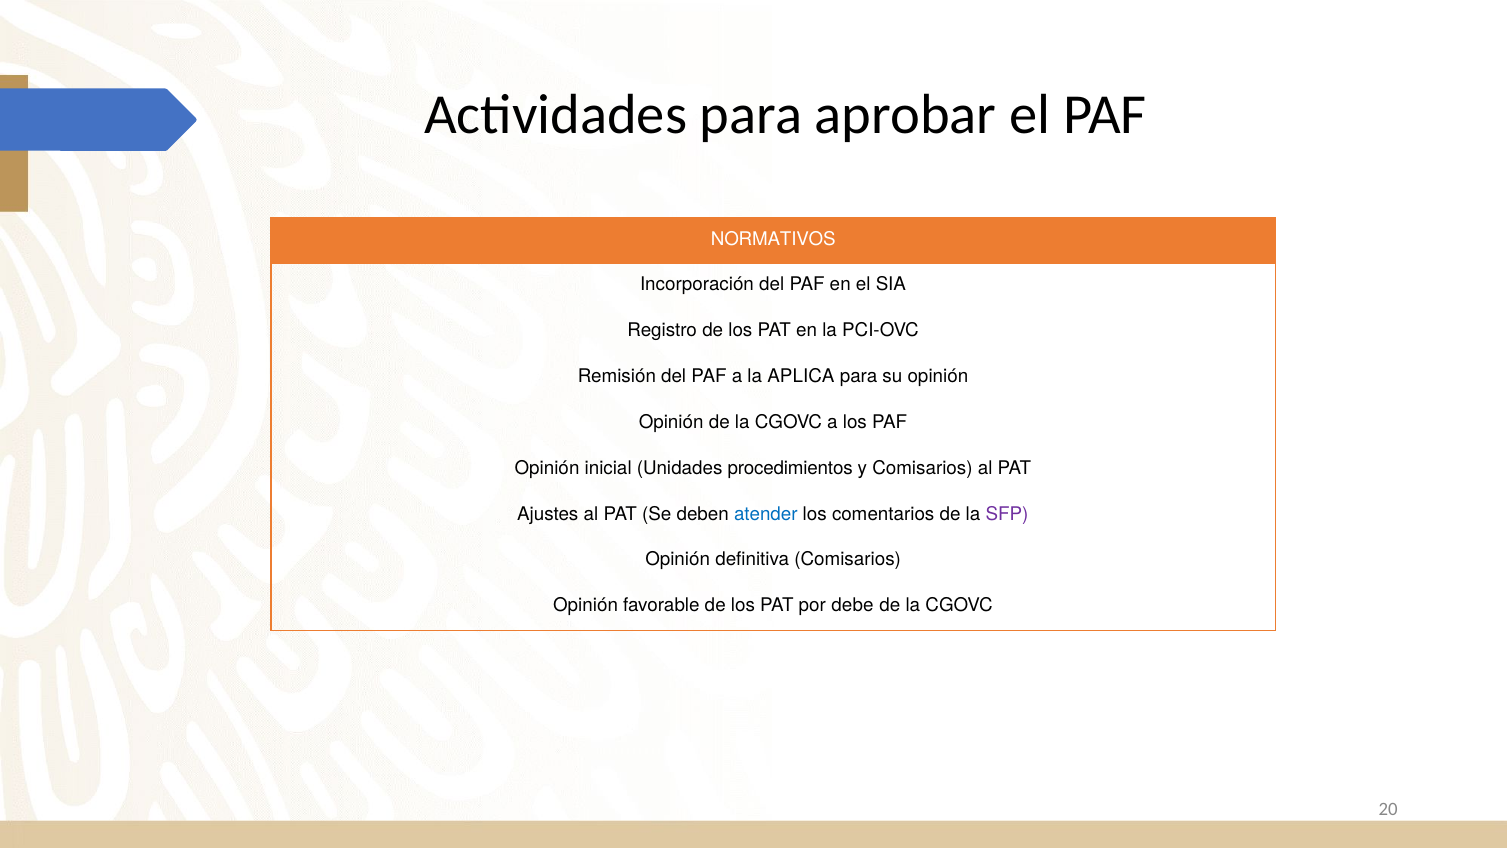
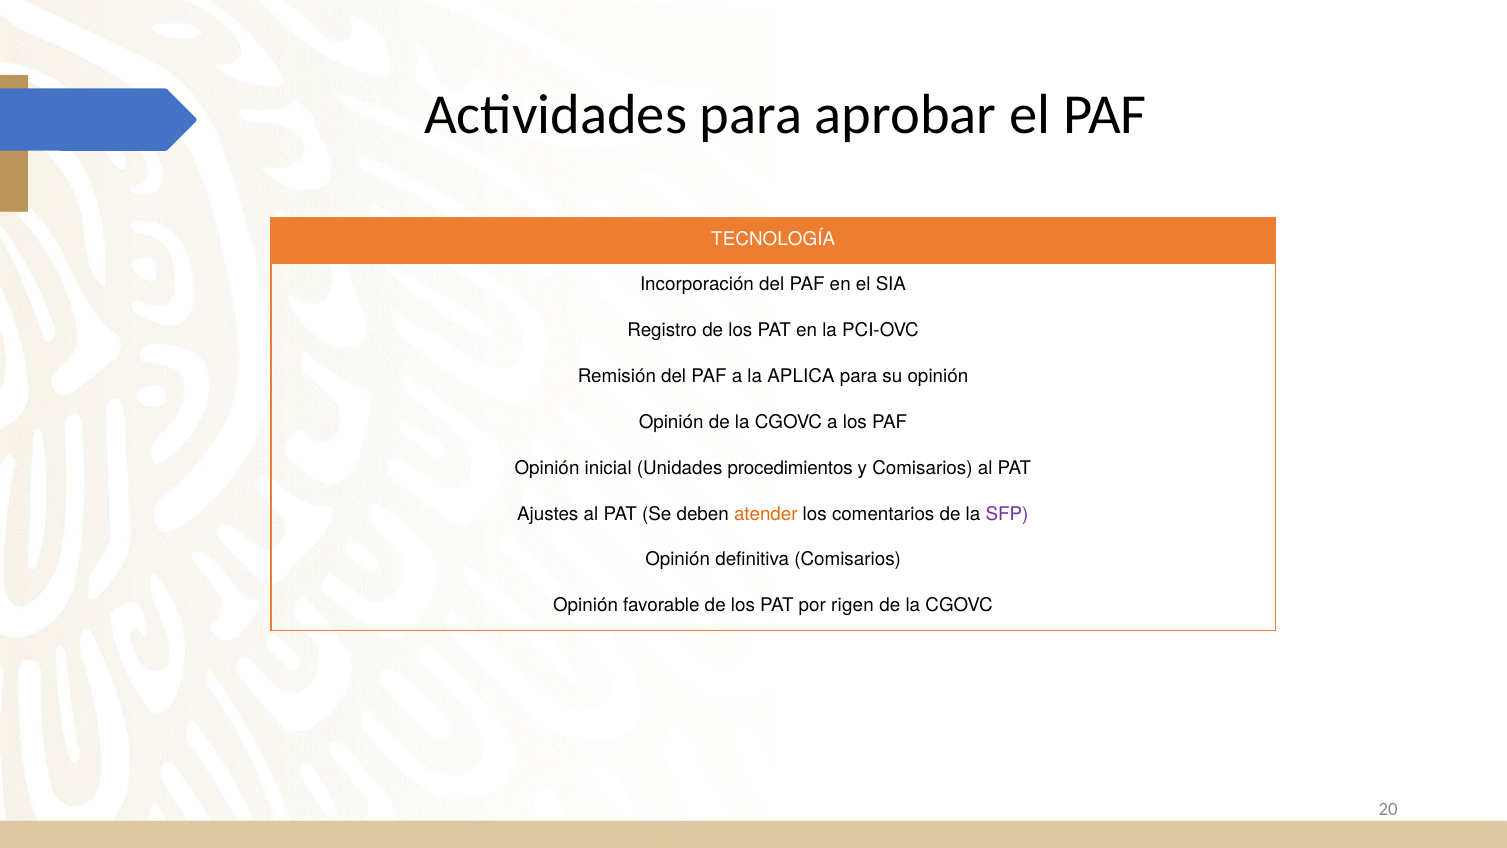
NORMATIVOS: NORMATIVOS -> TECNOLOGÍA (773, 239)
atender colour: blue -> orange (766, 514)
debe: debe -> rigen (852, 605)
